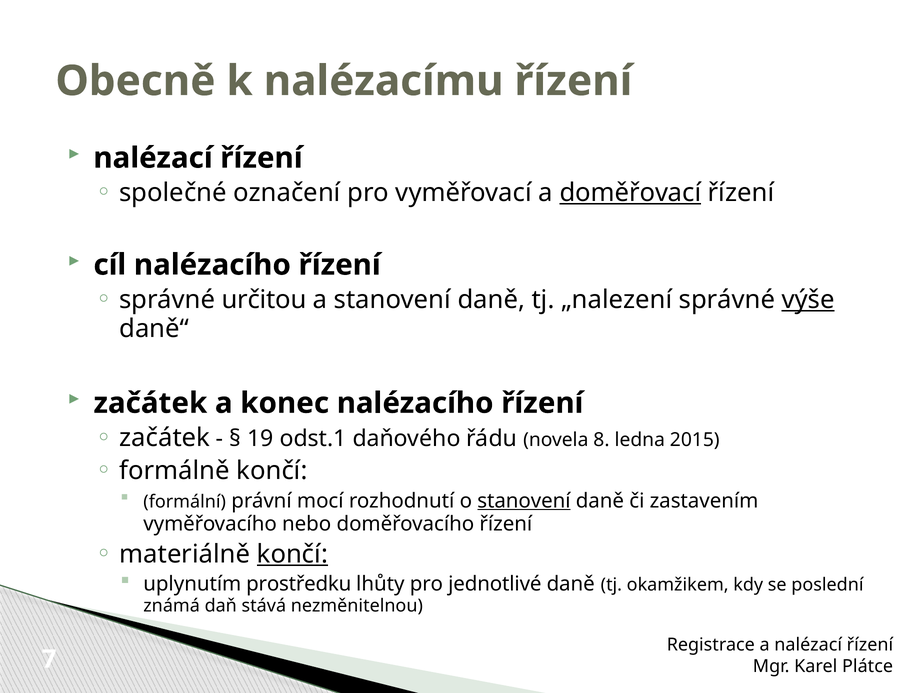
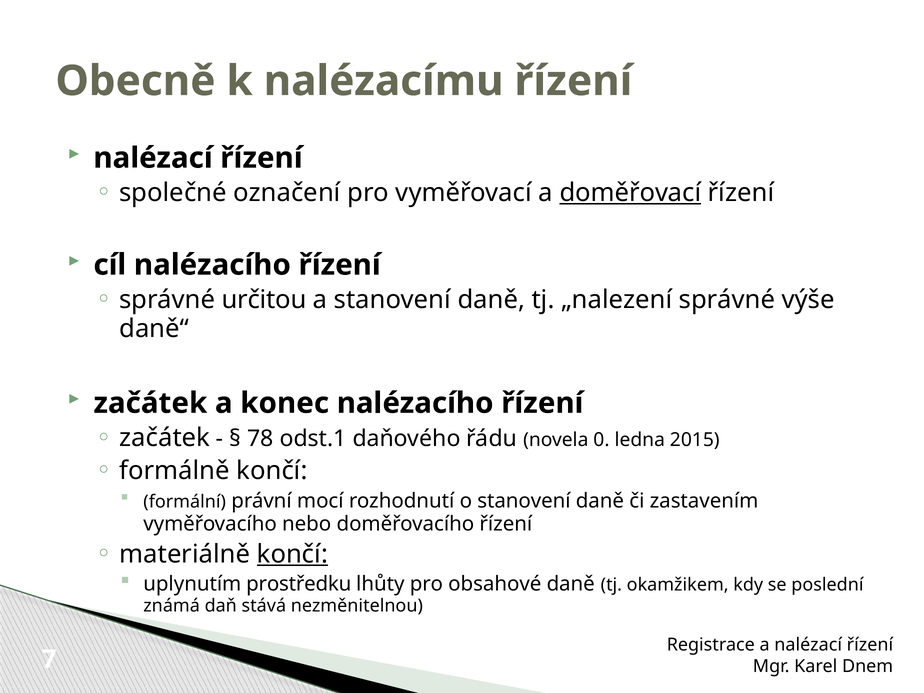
výše underline: present -> none (808, 300)
19: 19 -> 78 (260, 439)
8: 8 -> 0 (601, 440)
stanovení underline: present -> none (524, 501)
jednotlivé: jednotlivé -> obsahové (495, 584)
Plátce: Plátce -> Dnem (868, 666)
